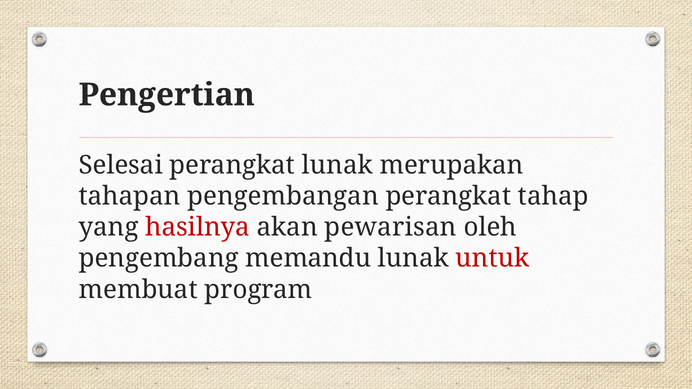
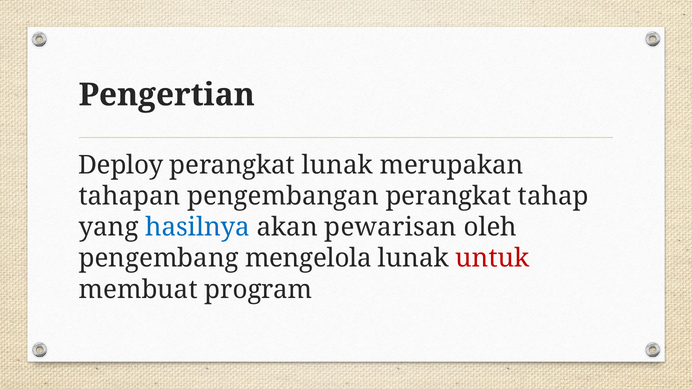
Selesai: Selesai -> Deploy (121, 165)
hasilnya colour: red -> blue (198, 227)
memandu: memandu -> mengelola (308, 259)
